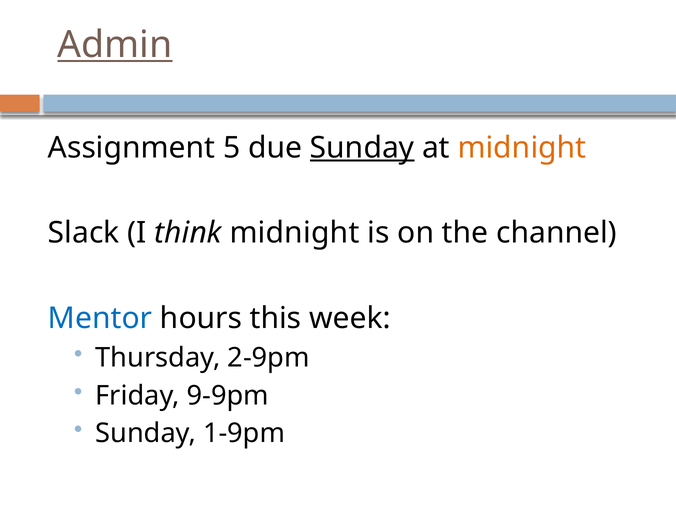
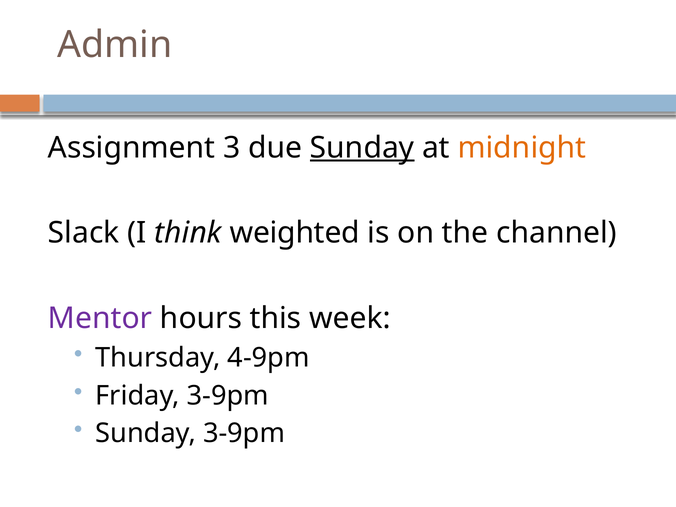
Admin underline: present -> none (115, 45)
5: 5 -> 3 (232, 148)
think midnight: midnight -> weighted (295, 233)
Mentor colour: blue -> purple (100, 318)
2-9pm: 2-9pm -> 4-9pm (269, 358)
Friday 9-9pm: 9-9pm -> 3-9pm (228, 396)
Sunday 1-9pm: 1-9pm -> 3-9pm (244, 433)
